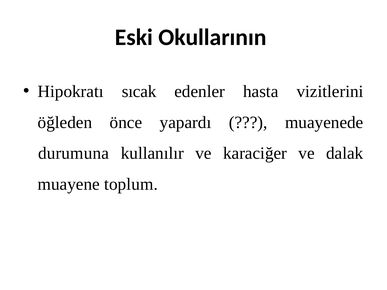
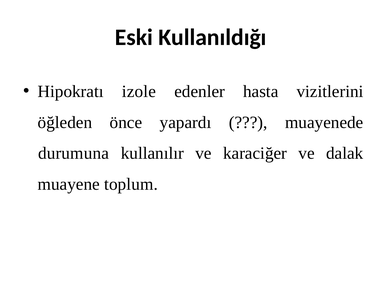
Okullarının: Okullarının -> Kullanıldığı (212, 37)
sıcak: sıcak -> izole (139, 92)
